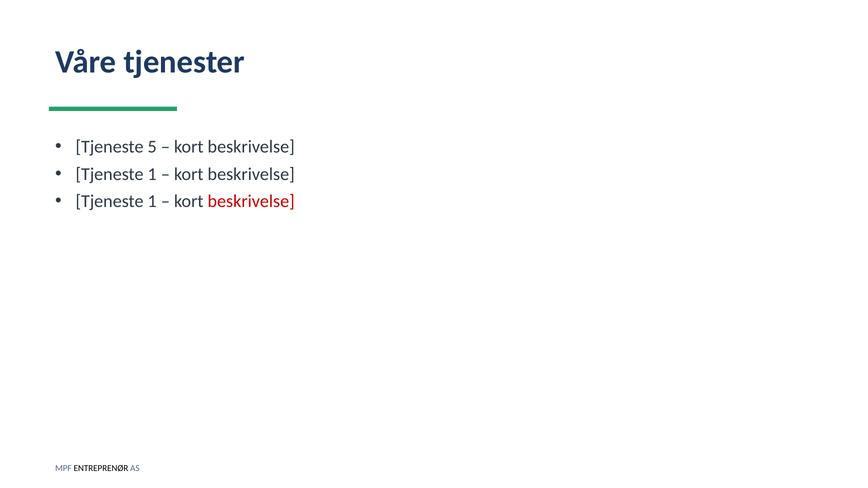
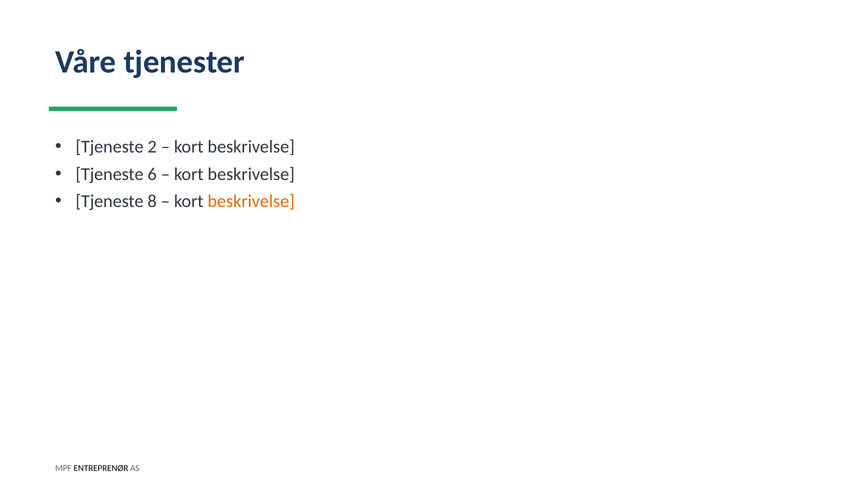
5: 5 -> 2 (152, 147)
1: 1 -> 6 (152, 174)
1: 1 -> 8 (152, 201)
beskrivelse colour: red -> orange (251, 201)
